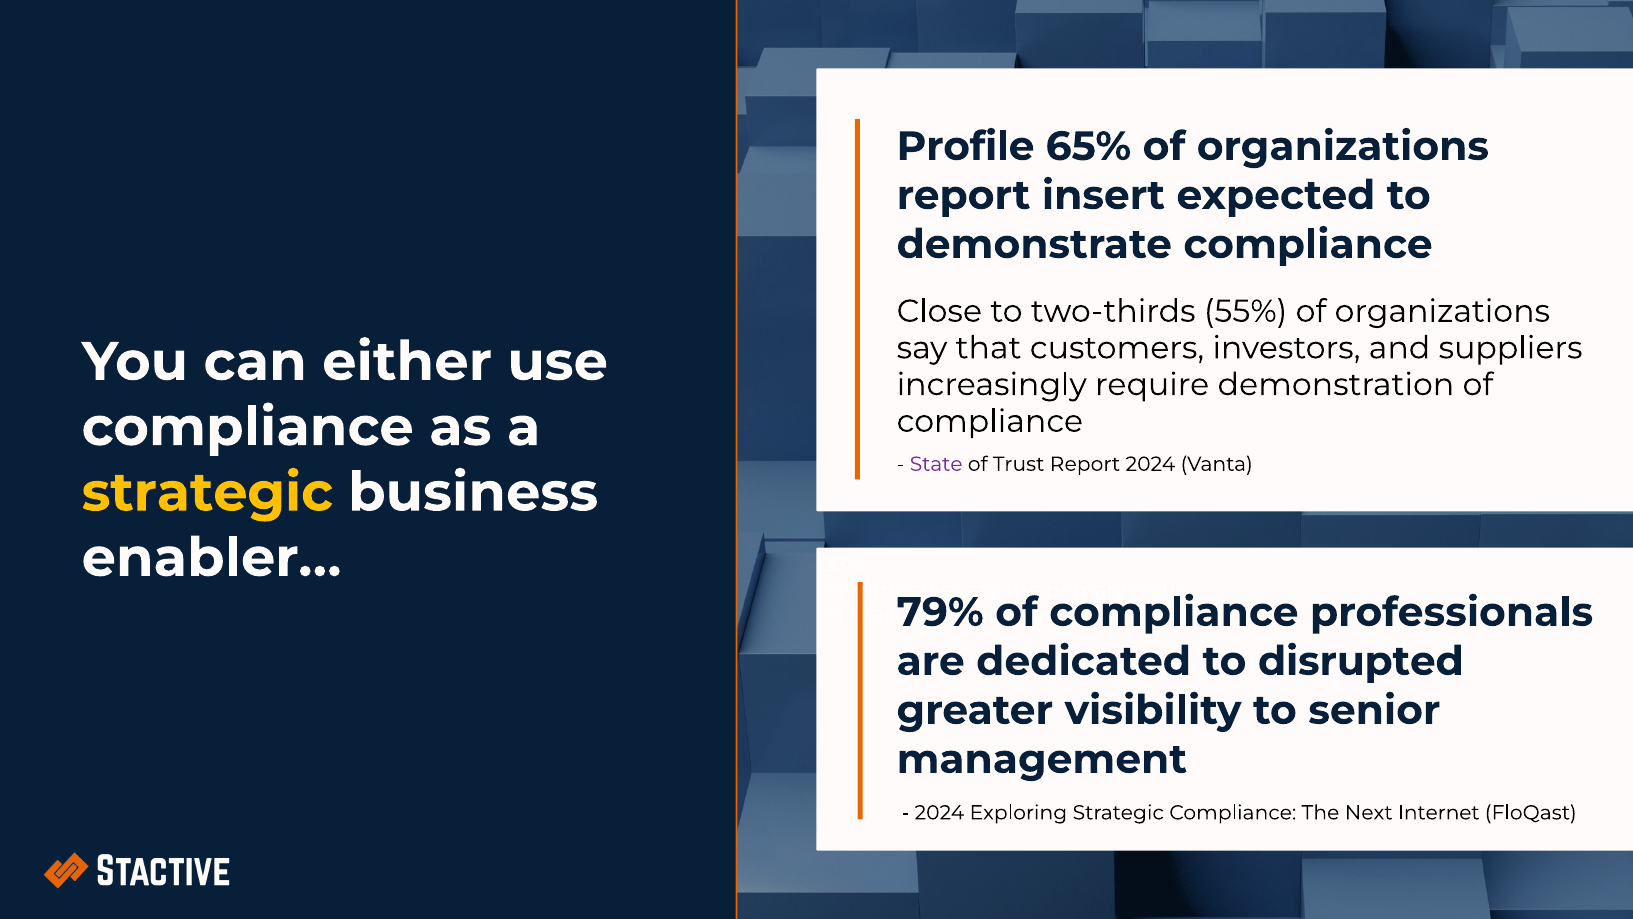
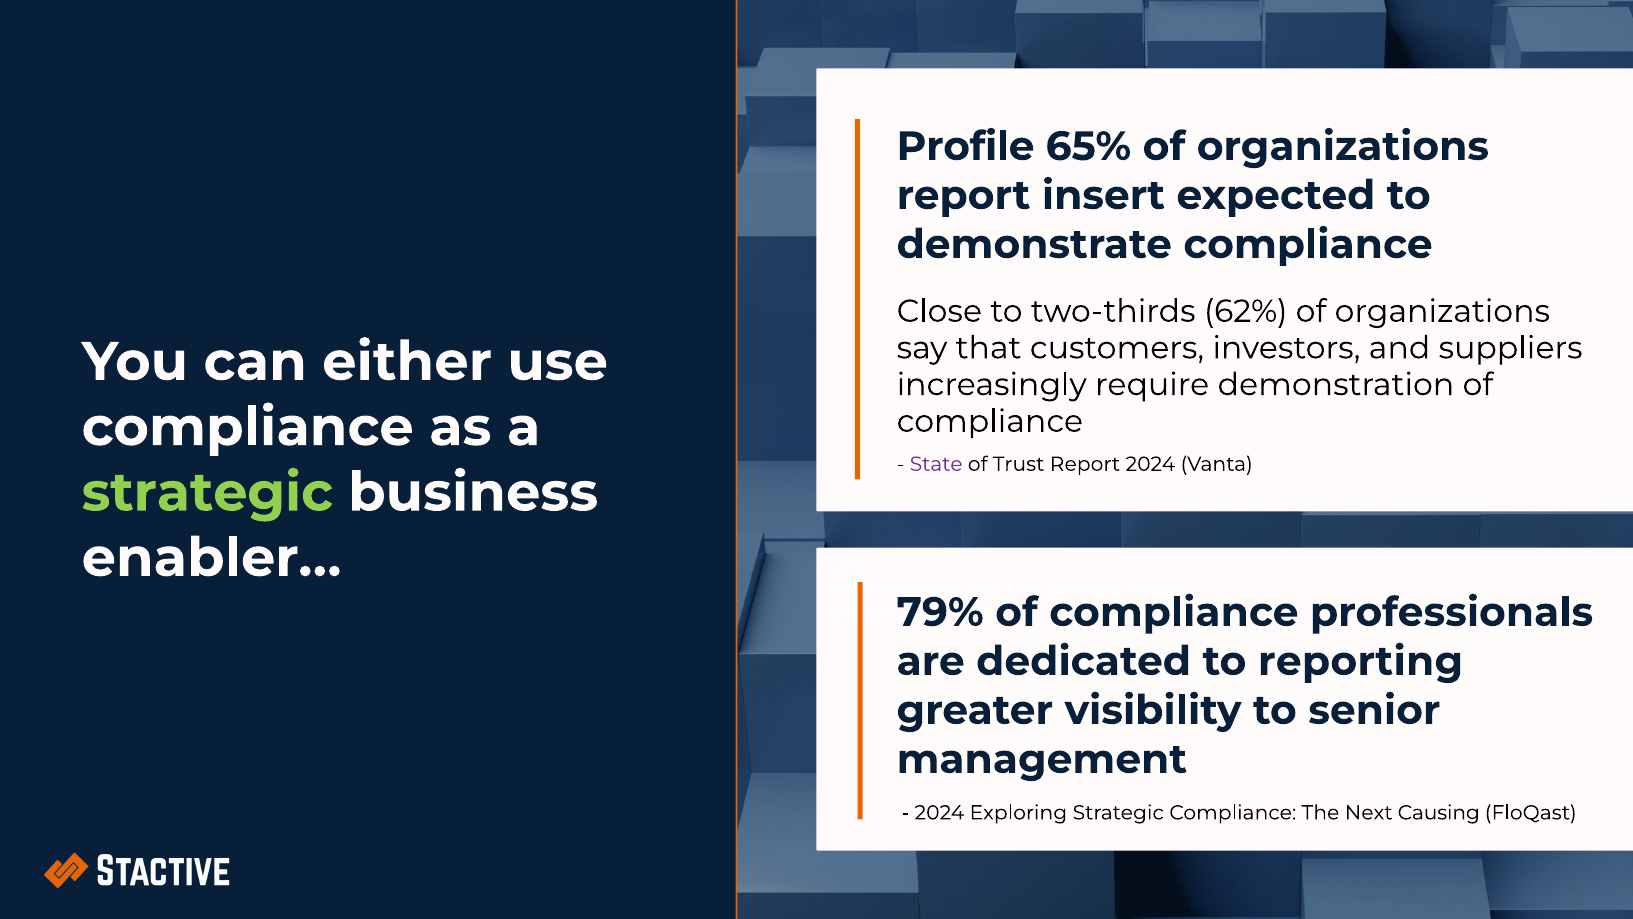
55%: 55% -> 62% (1246, 311)
strategic colour: yellow -> light green (207, 492)
disrupted: disrupted -> reporting (1361, 661)
Internet: Internet -> Causing (1439, 812)
